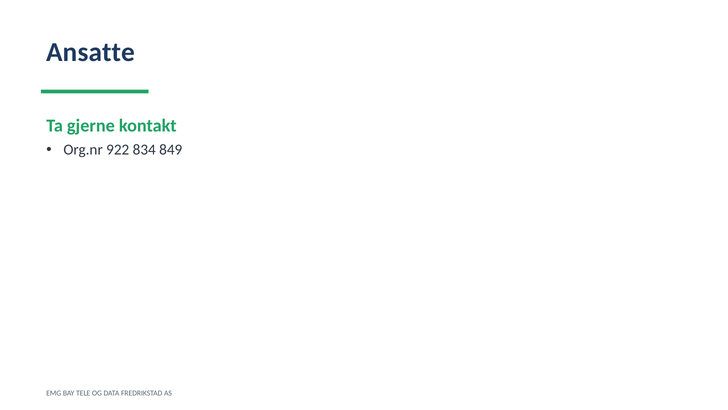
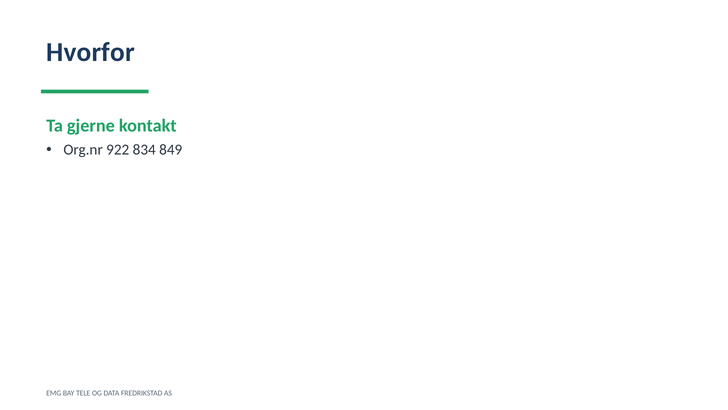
Ansatte: Ansatte -> Hvorfor (91, 52)
